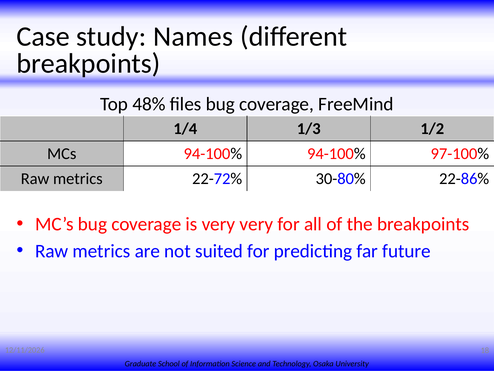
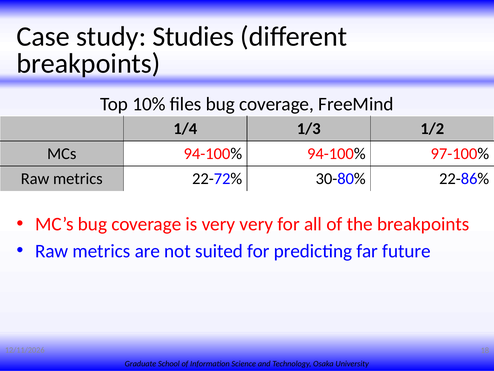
Names: Names -> Studies (193, 36)
48%: 48% -> 10% (149, 104)
